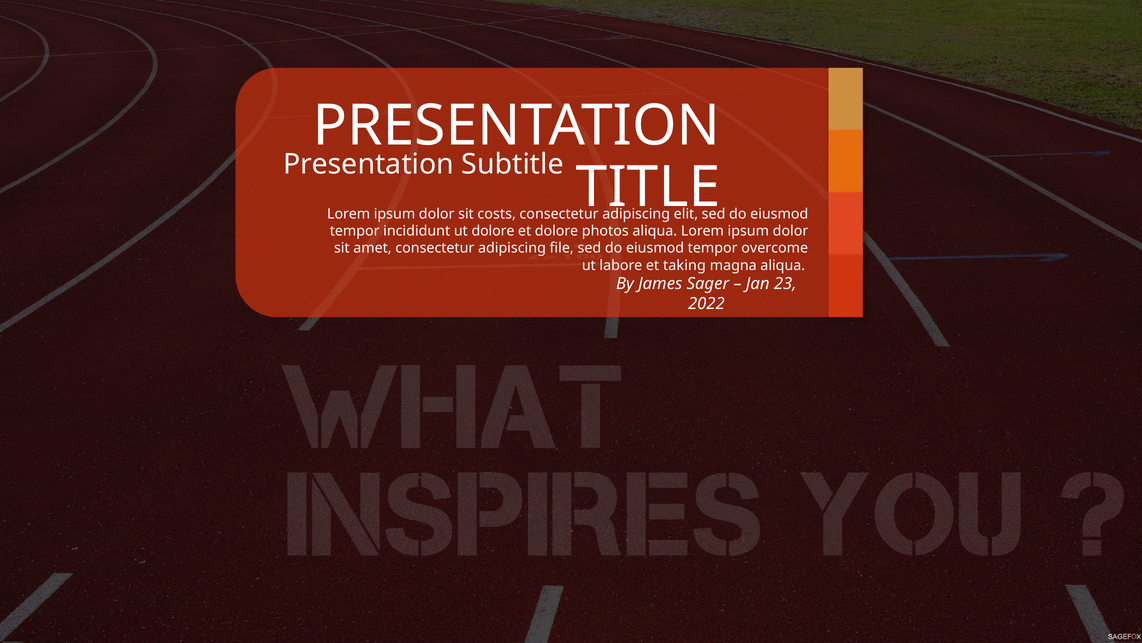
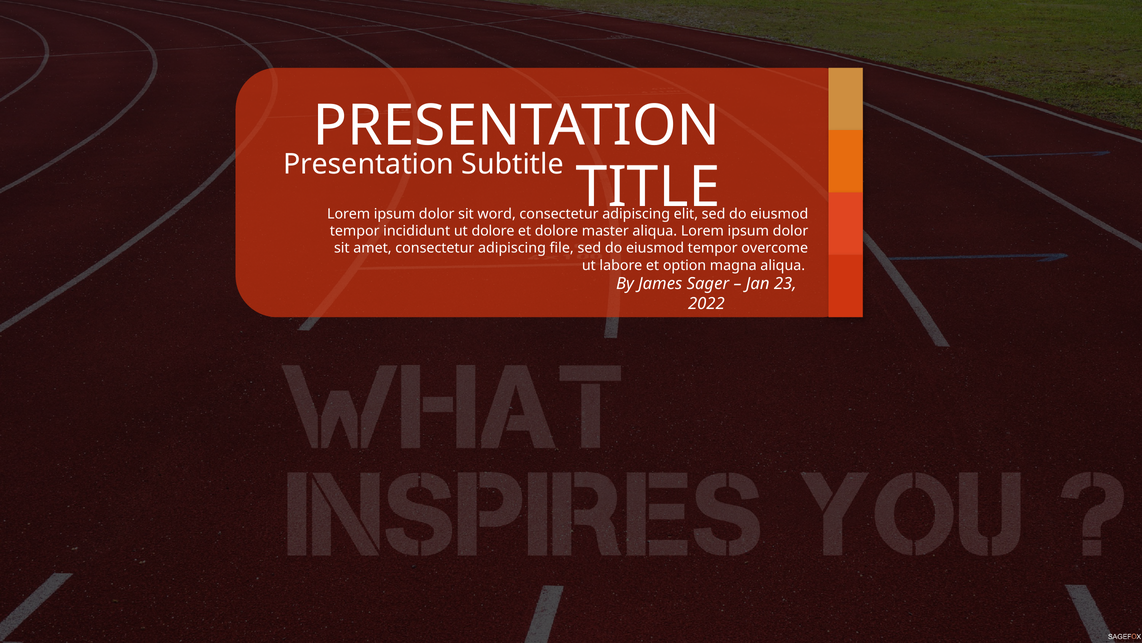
costs: costs -> word (497, 214)
photos: photos -> master (605, 231)
taking: taking -> option (685, 265)
